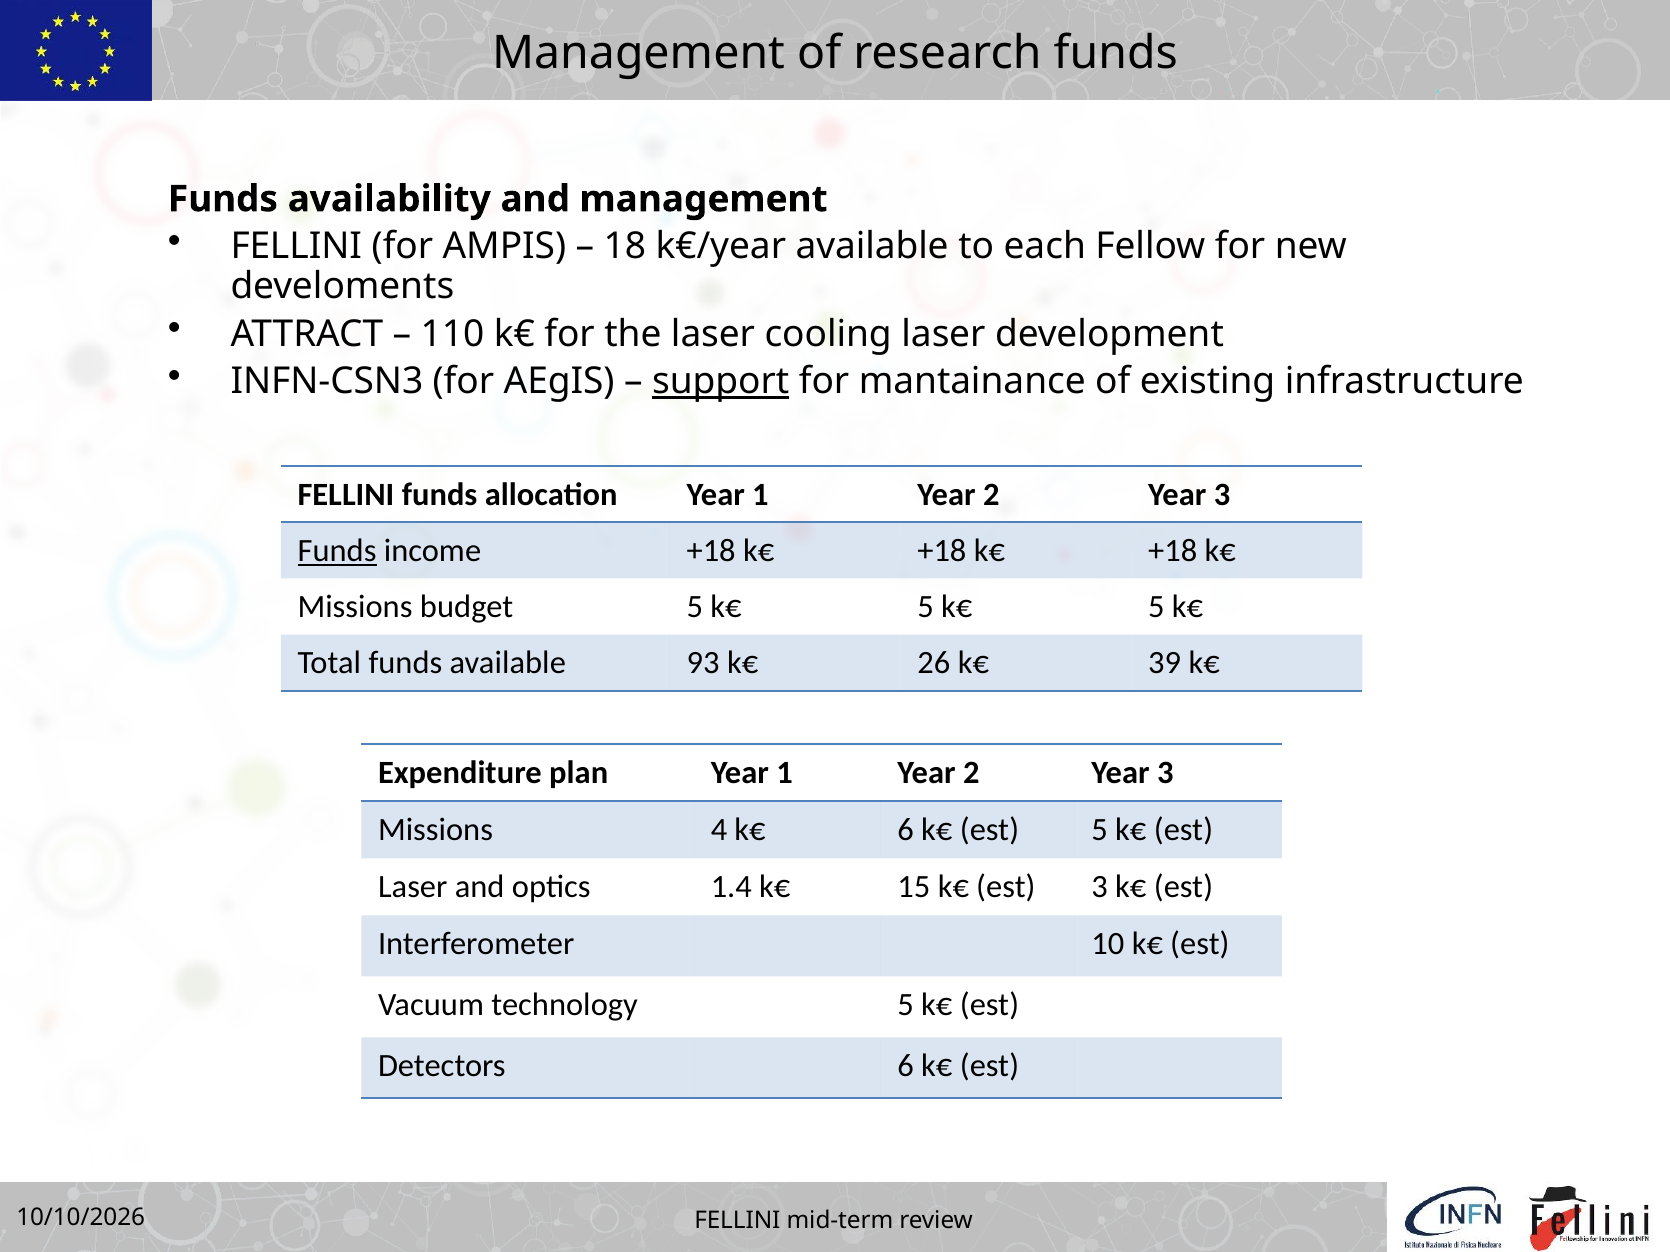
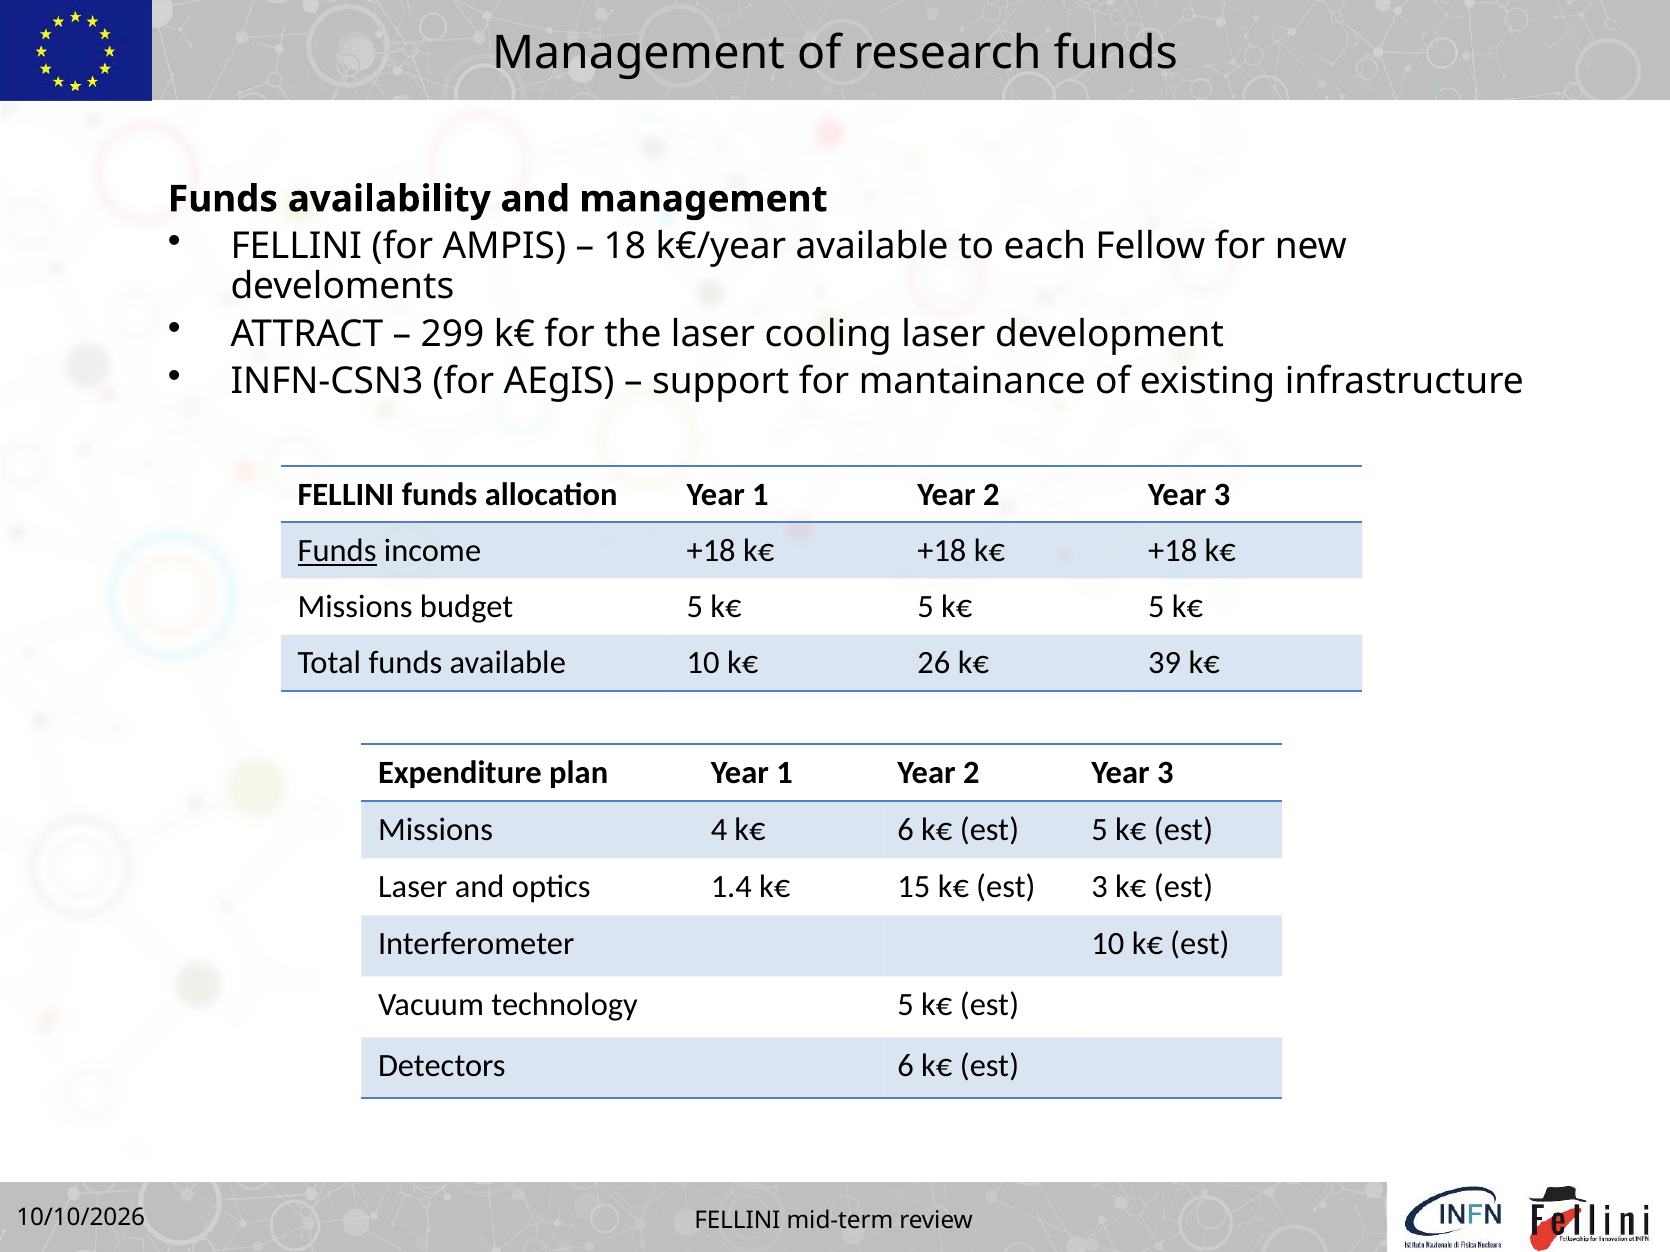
110: 110 -> 299 (453, 334)
support underline: present -> none (721, 382)
available 93: 93 -> 10 (703, 663)
